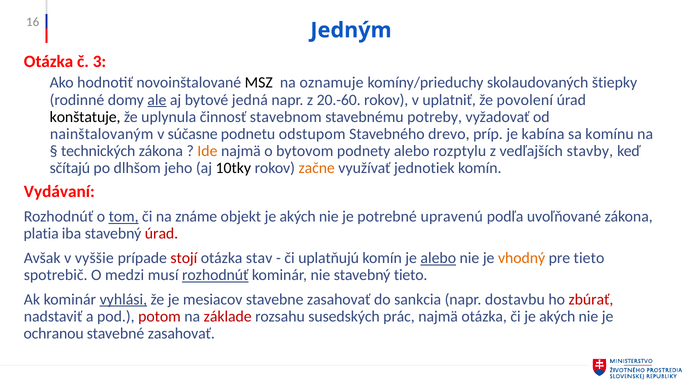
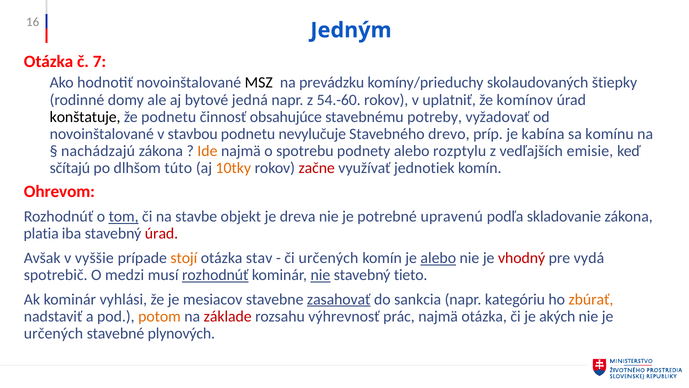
3: 3 -> 7 (99, 61)
oznamuje: oznamuje -> prevádzku (332, 83)
ale underline: present -> none (157, 100)
20.-60: 20.-60 -> 54.-60 (339, 100)
povolení: povolení -> komínov (525, 100)
že uplynula: uplynula -> podnetu (169, 117)
stavebnom: stavebnom -> obsahujúce (286, 117)
nainštalovaným: nainštalovaným -> novoinštalované (102, 134)
súčasne: súčasne -> stavbou (193, 134)
odstupom: odstupom -> nevylučuje (312, 134)
technických: technických -> nachádzajú (98, 151)
bytovom: bytovom -> spotrebu (305, 151)
stavby: stavby -> emisie (590, 151)
jeho: jeho -> túto (178, 168)
10tky colour: black -> orange (233, 168)
začne colour: orange -> red (317, 168)
Vydávaní: Vydávaní -> Ohrevom (59, 191)
známe: známe -> stavbe (196, 216)
objekt je akých: akých -> dreva (298, 216)
uvoľňované: uvoľňované -> skladovanie (564, 216)
stojí colour: red -> orange (184, 258)
či uplatňujú: uplatňujú -> určených (328, 258)
vhodný colour: orange -> red (522, 258)
pre tieto: tieto -> vydá (589, 258)
nie underline: none -> present (320, 275)
vyhlási underline: present -> none (123, 299)
zasahovať underline: none -> present (339, 299)
dostavbu: dostavbu -> kategóriu (515, 299)
zbúrať colour: red -> orange (591, 299)
potom colour: red -> orange (159, 316)
susedských: susedských -> výhrevnosť (344, 316)
ochranou: ochranou -> určených (53, 333)
stavebné zasahovať: zasahovať -> plynových (181, 333)
